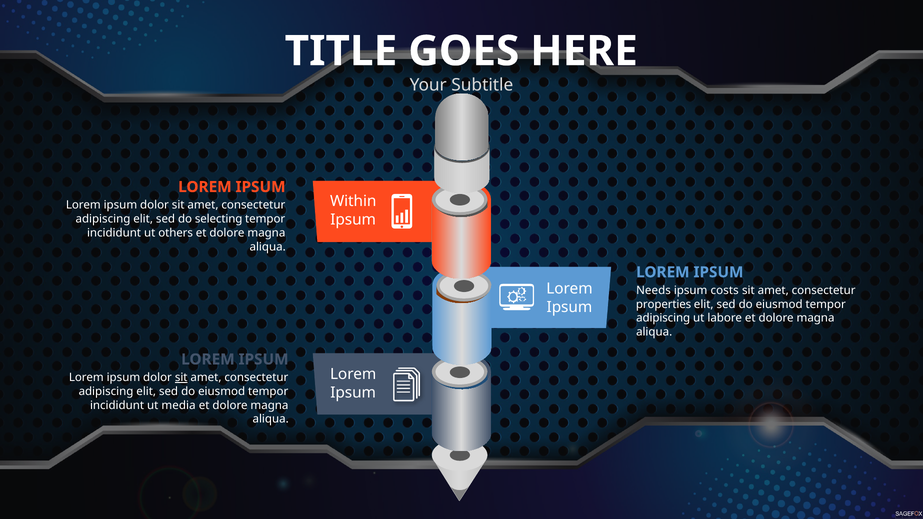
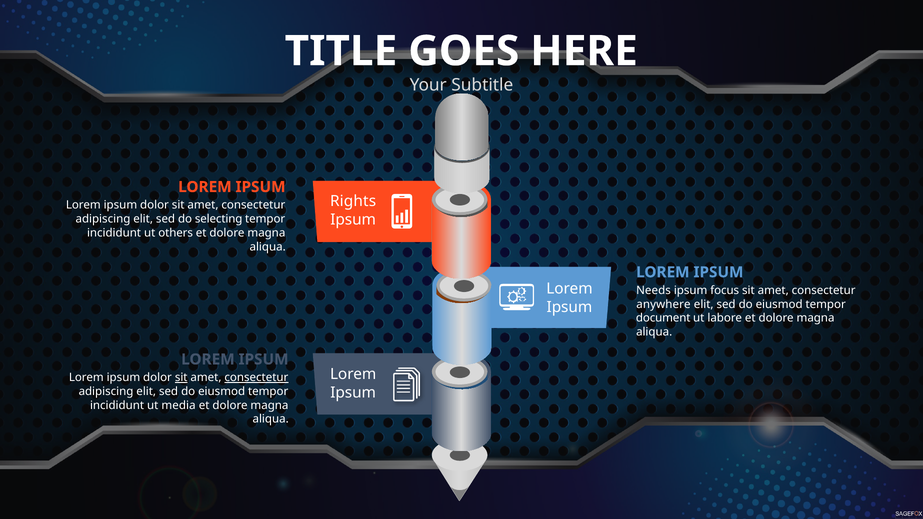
Within: Within -> Rights (353, 201)
costs: costs -> focus (725, 290)
properties: properties -> anywhere (663, 304)
adipiscing: adipiscing -> document (663, 318)
consectetur underline: none -> present (256, 378)
